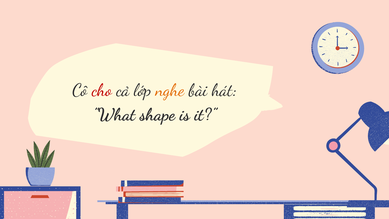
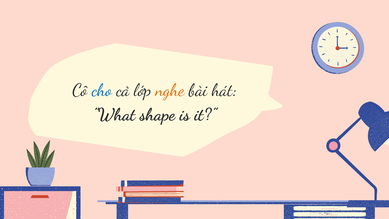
cho colour: red -> blue (102, 90)
